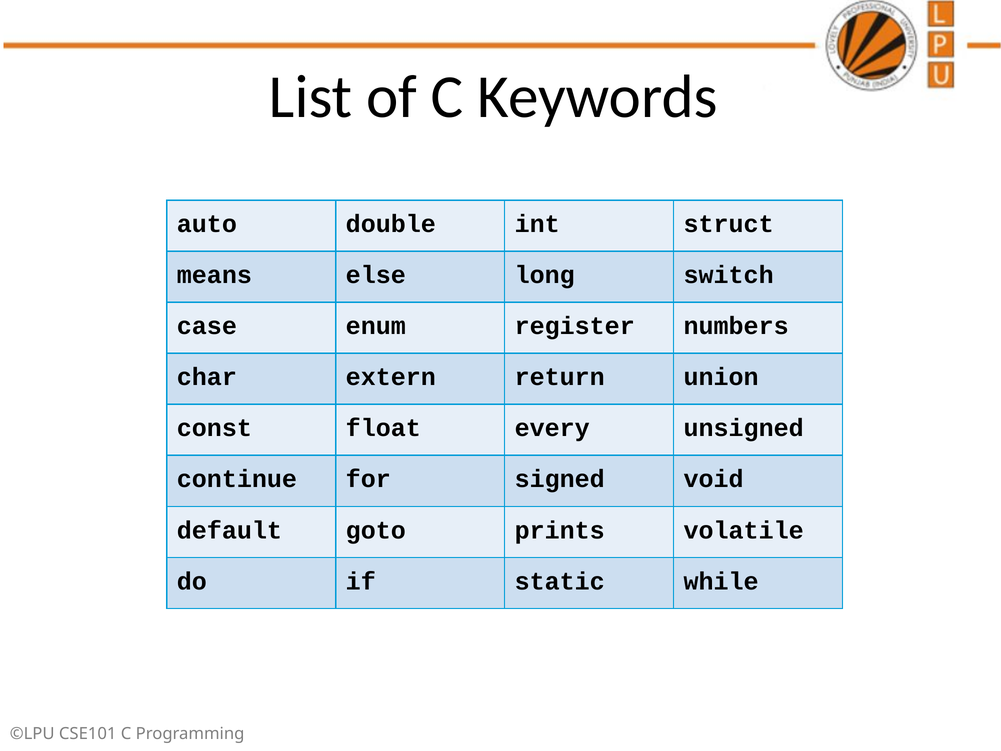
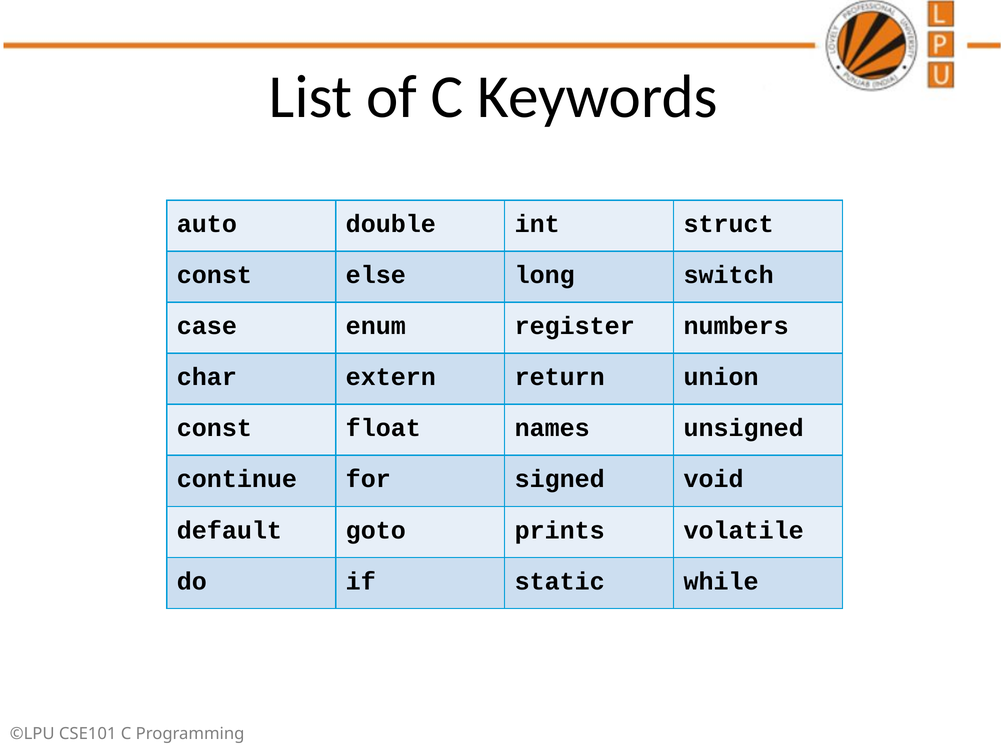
means: means -> const (214, 275)
every: every -> names (552, 428)
